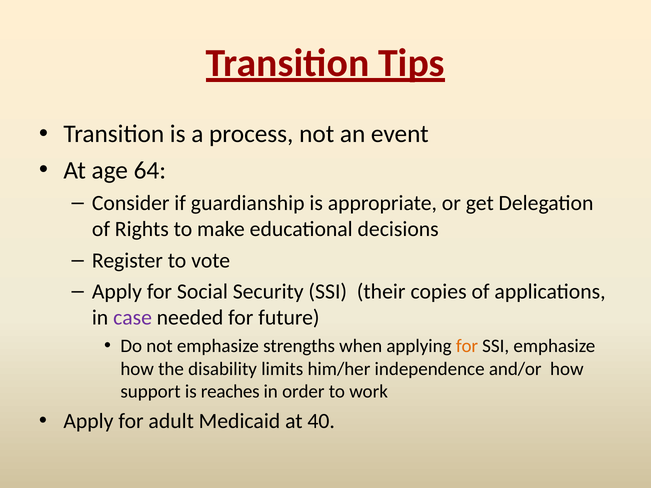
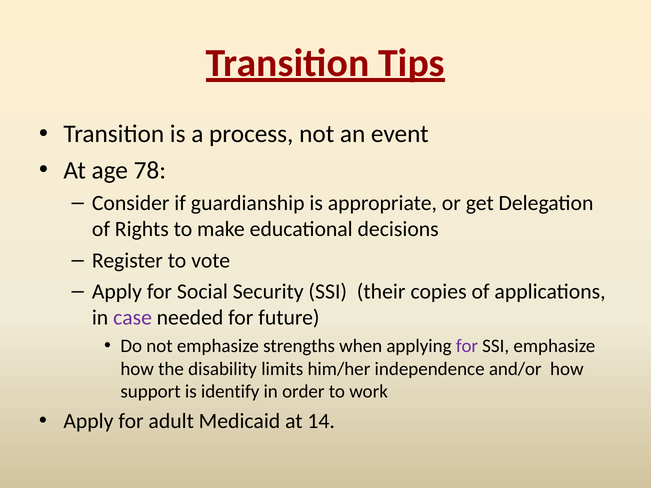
64: 64 -> 78 (150, 170)
for colour: orange -> purple (467, 346)
reaches: reaches -> identify (230, 392)
40: 40 -> 14 (321, 421)
